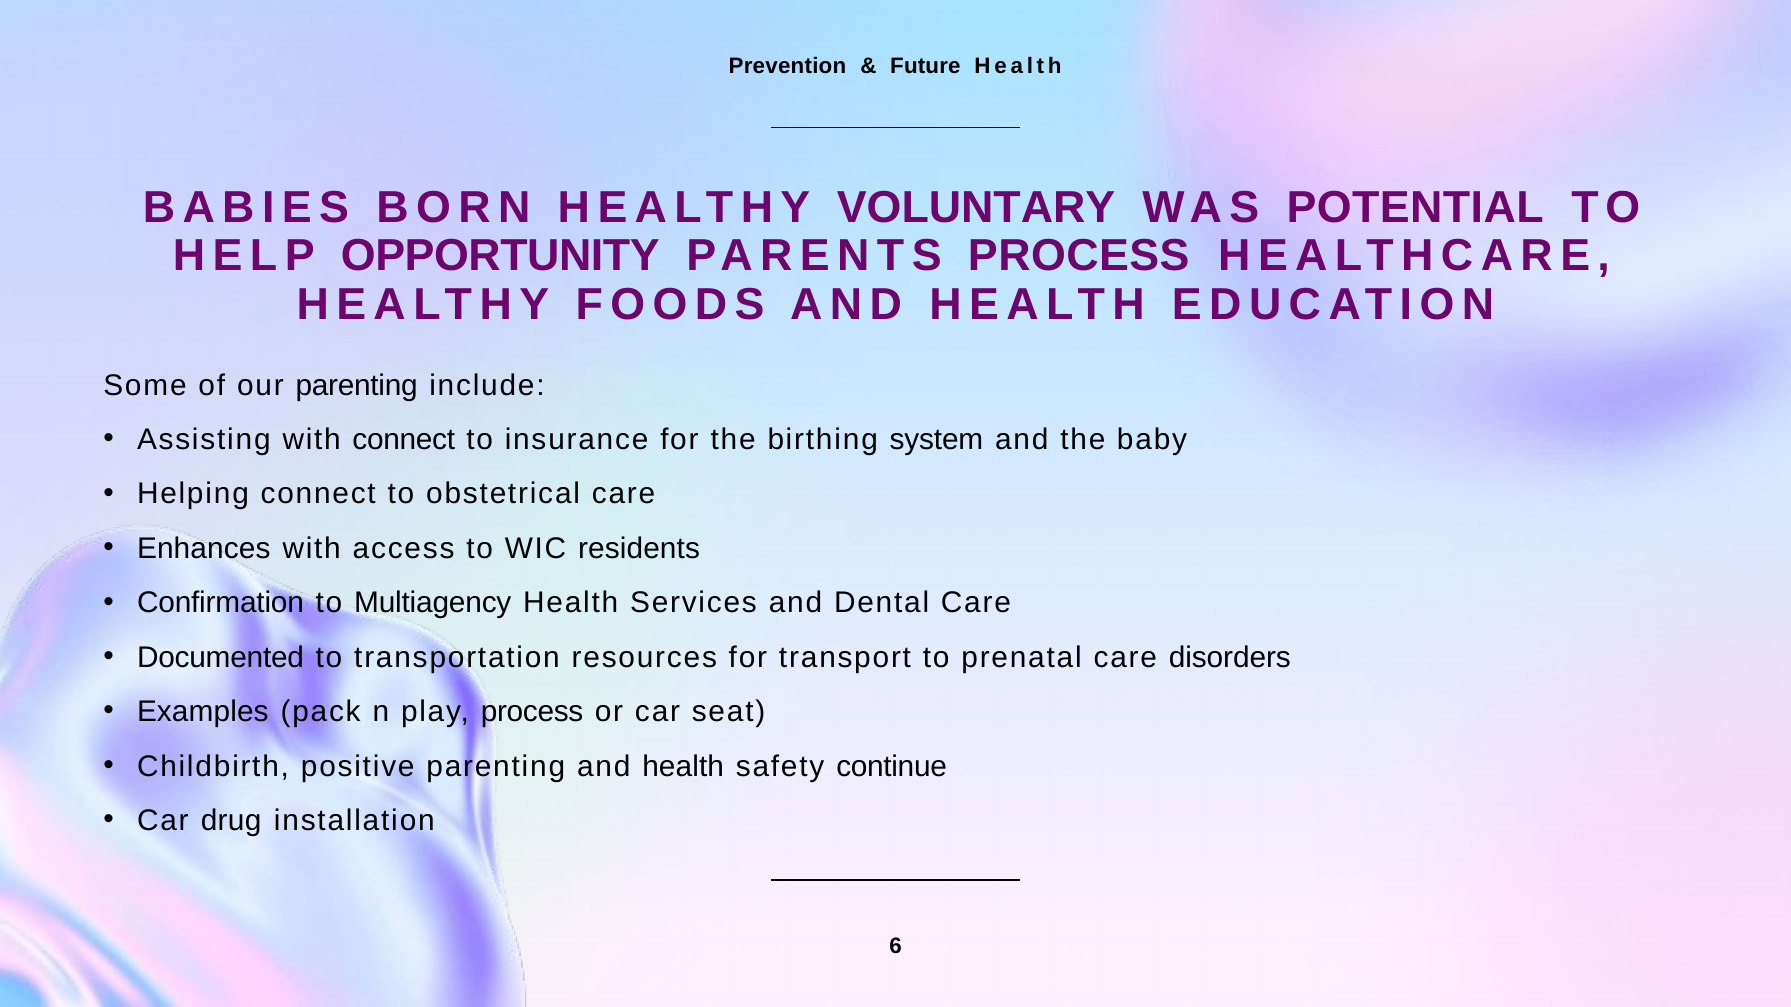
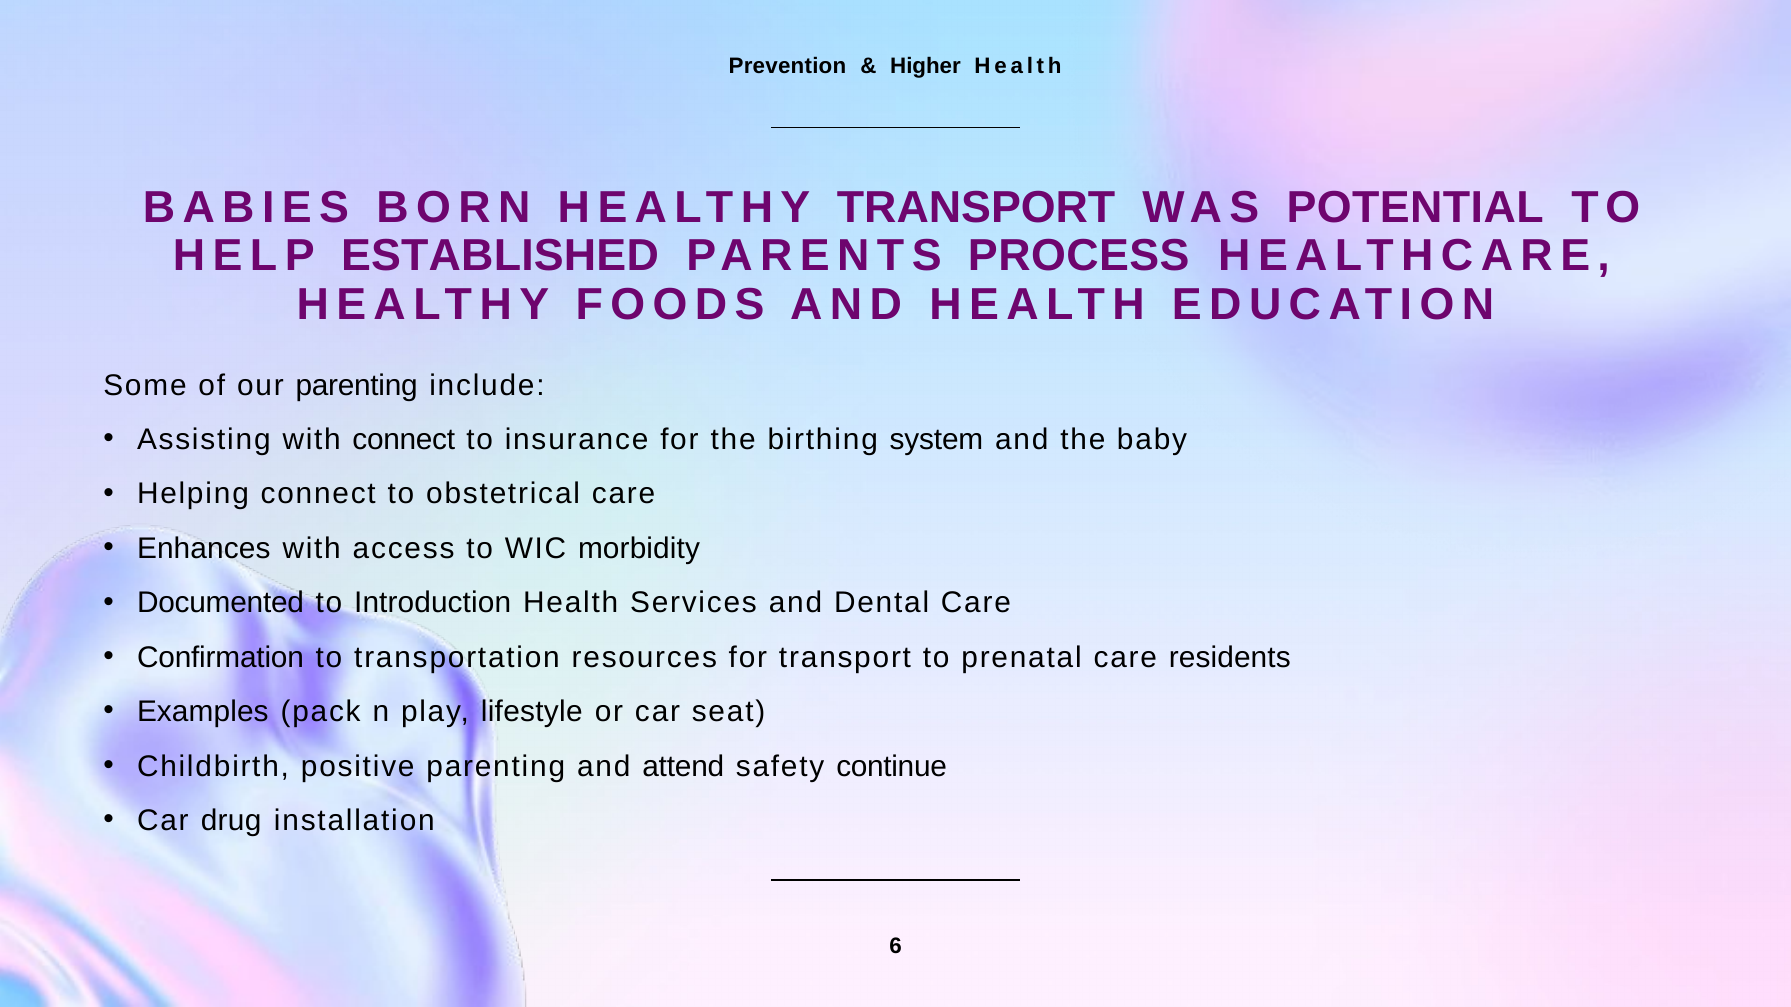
Future: Future -> Higher (925, 66)
HEALTHY VOLUNTARY: VOLUNTARY -> TRANSPORT (976, 208)
OPPORTUNITY: OPPORTUNITY -> ESTABLISHED (500, 256)
residents: residents -> morbidity (639, 549)
Confirmation: Confirmation -> Documented (220, 603)
Multiagency: Multiagency -> Introduction (433, 603)
Documented: Documented -> Confirmation (220, 658)
disorders: disorders -> residents (1230, 658)
play process: process -> lifestyle (532, 712)
parenting and health: health -> attend (683, 767)
